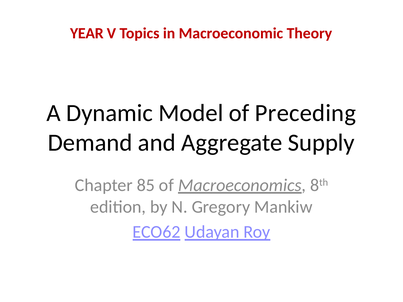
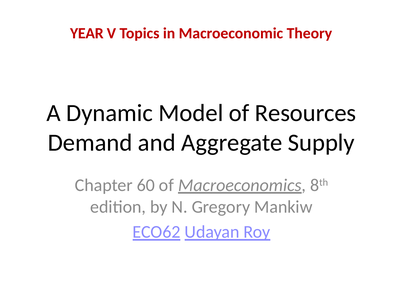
Preceding: Preceding -> Resources (306, 113)
85: 85 -> 60 (146, 185)
